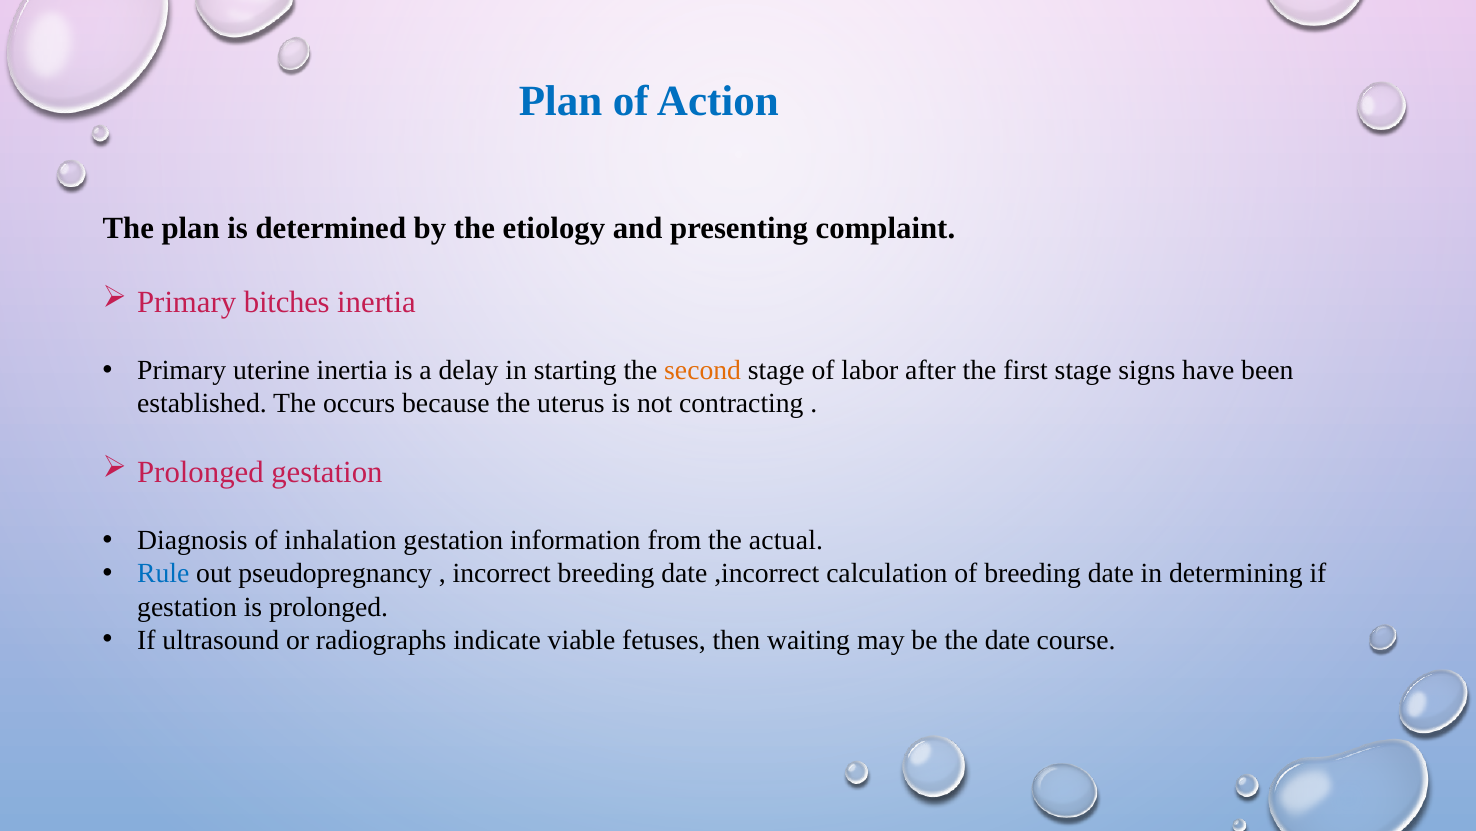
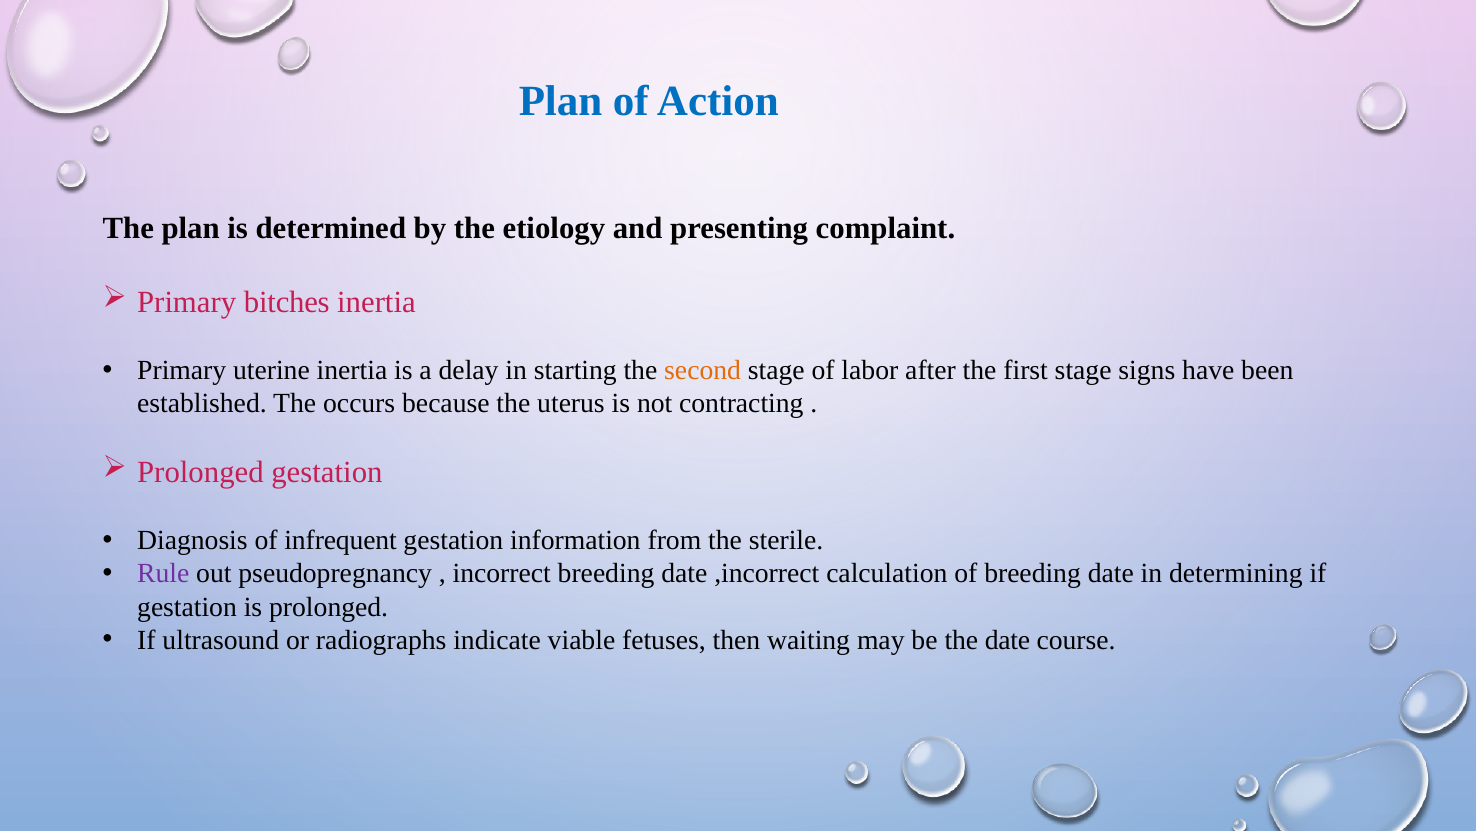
inhalation: inhalation -> infrequent (341, 540)
actual: actual -> sterile (786, 540)
Rule colour: blue -> purple (163, 573)
